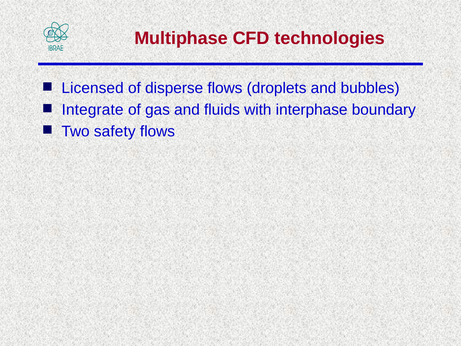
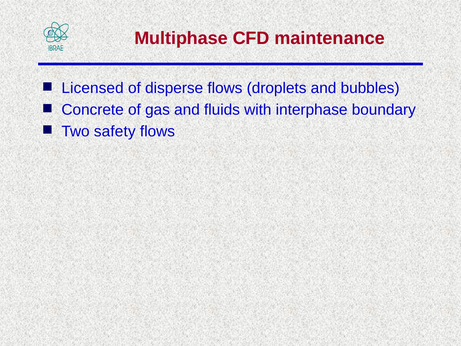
technologies: technologies -> maintenance (330, 38)
Integrate: Integrate -> Concrete (93, 110)
